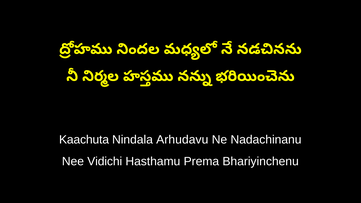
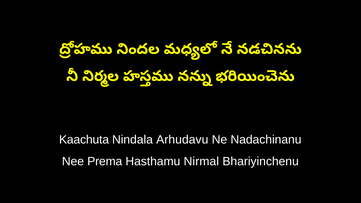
Vidichi: Vidichi -> Prema (105, 161)
Prema: Prema -> Nirmal (201, 161)
